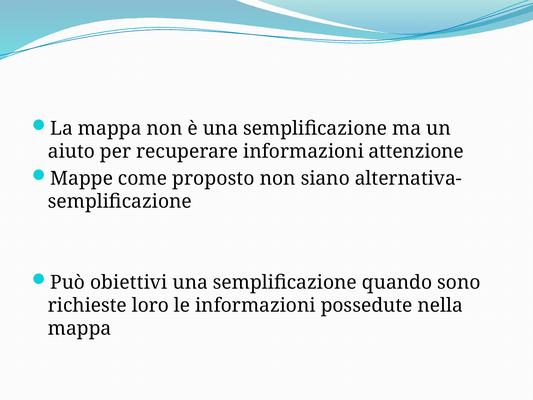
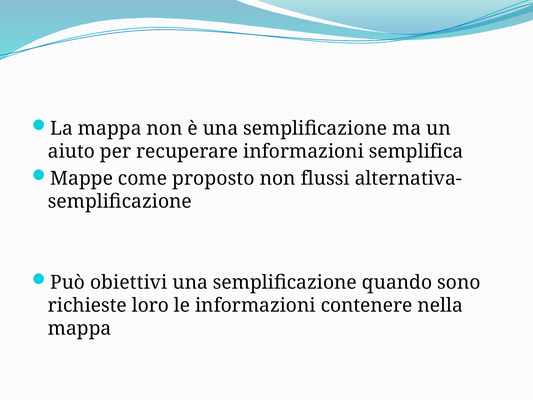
attenzione: attenzione -> semplifica (416, 151)
siano: siano -> flussi (325, 178)
possedute: possedute -> contenere (367, 305)
